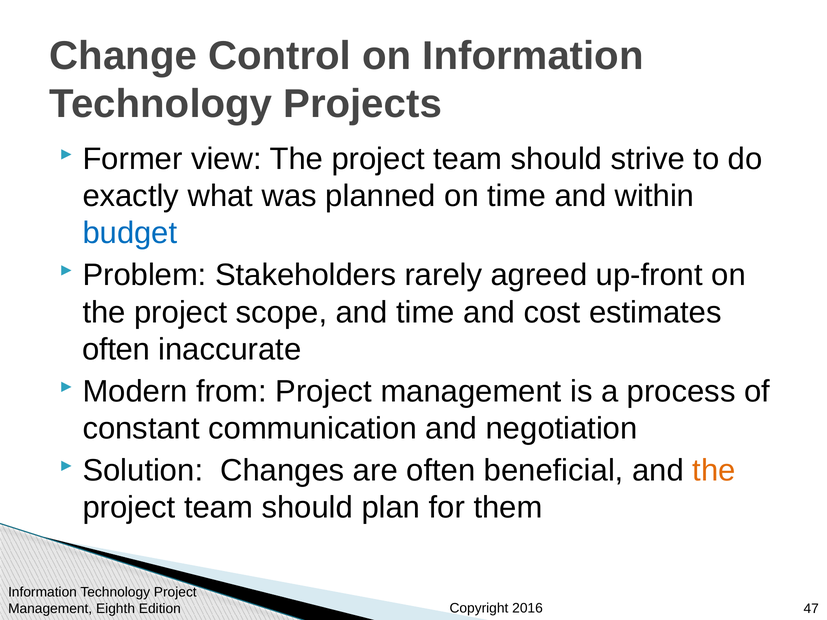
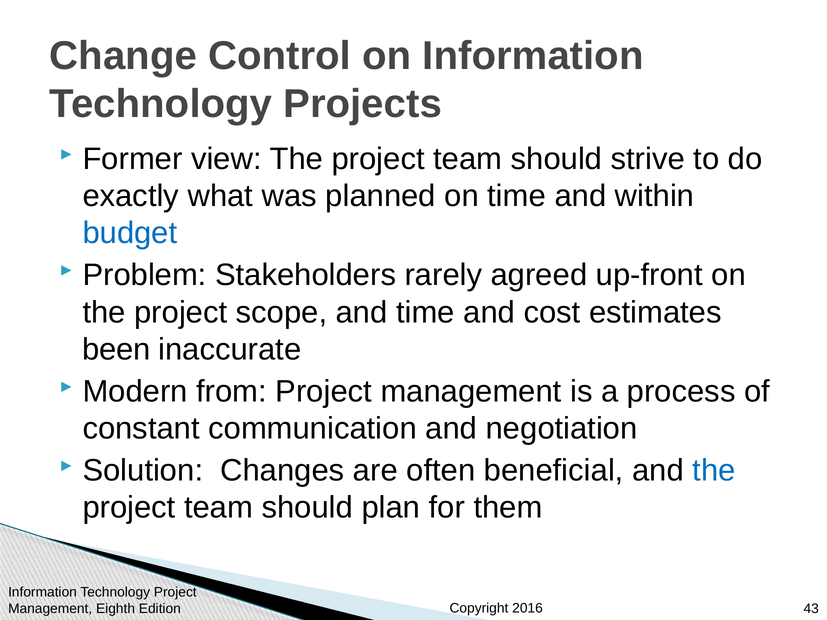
often: often -> been (116, 350)
the colour: orange -> blue (714, 471)
47: 47 -> 43 (811, 609)
